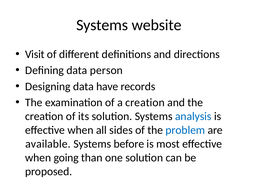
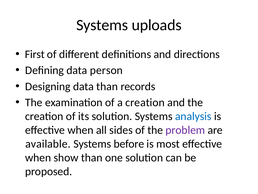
website: website -> uploads (157, 25)
Visit: Visit -> First (35, 54)
data have: have -> than (107, 86)
problem colour: blue -> purple (185, 130)
going: going -> show (66, 157)
